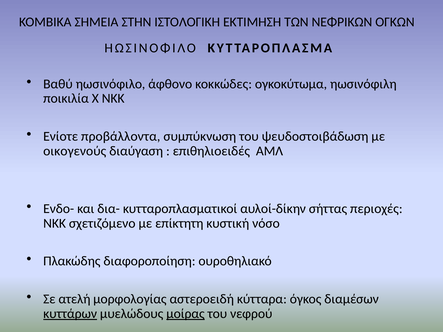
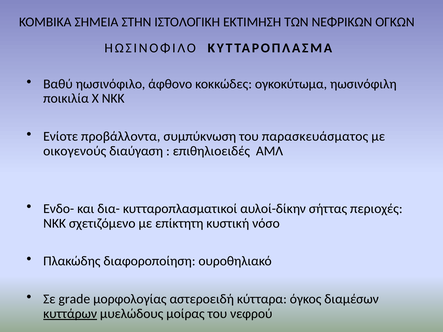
ψευδοστοιβάδωση: ψευδοστοιβάδωση -> παρασκευάσματος (315, 137)
ατελή: ατελή -> grade (74, 299)
μοίρας underline: present -> none (185, 314)
